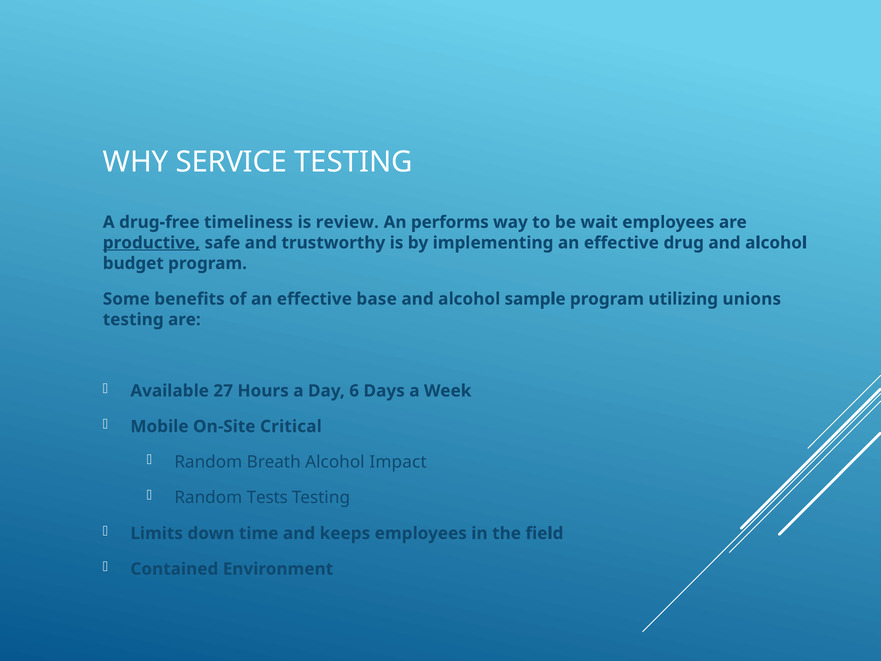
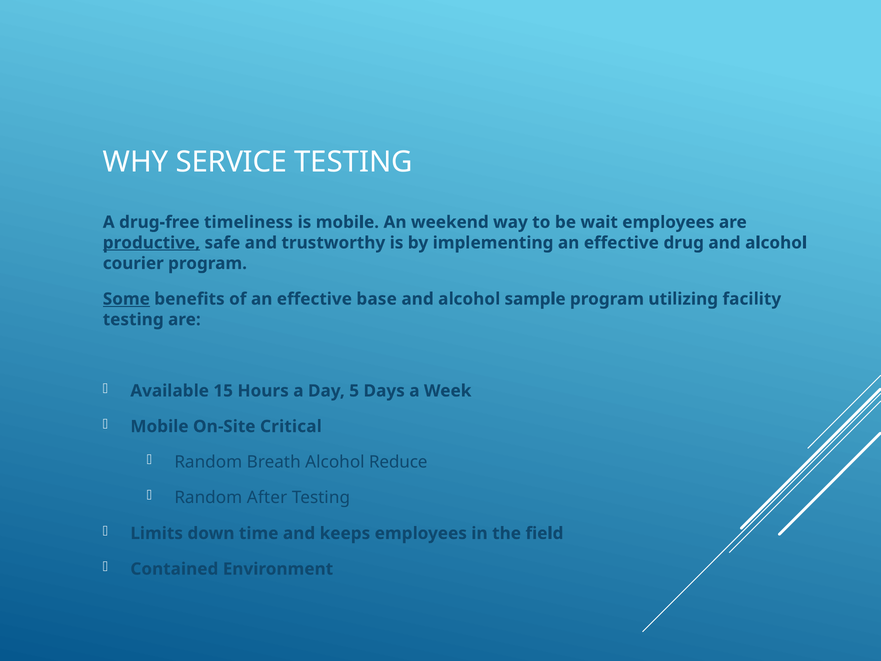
is review: review -> mobile (347, 222)
performs: performs -> weekend (450, 222)
budget: budget -> courier (133, 263)
Some underline: none -> present (126, 299)
unions: unions -> facility (752, 299)
27: 27 -> 15 (223, 391)
6: 6 -> 5 (354, 391)
Impact: Impact -> Reduce (398, 462)
Tests: Tests -> After (267, 498)
